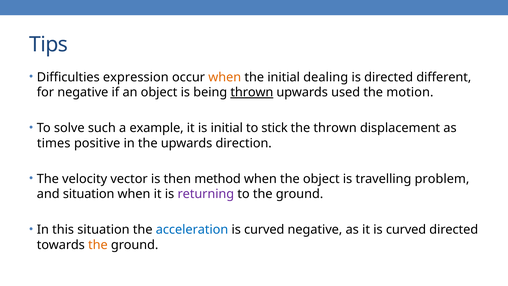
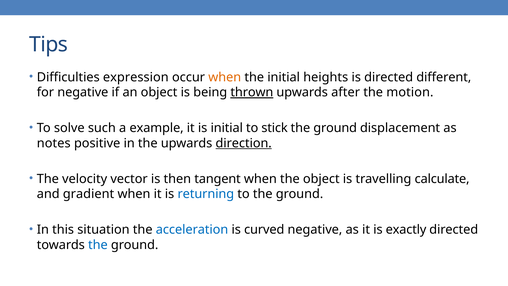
dealing: dealing -> heights (326, 77)
used: used -> after (346, 92)
thrown: thrown -> ground (335, 128)
times: times -> notes (54, 143)
direction underline: none -> present (244, 143)
method: method -> tangent (218, 179)
problem: problem -> calculate (442, 179)
and situation: situation -> gradient (89, 194)
returning colour: purple -> blue (206, 194)
it is curved: curved -> exactly (406, 229)
the colour: orange -> blue (98, 245)
